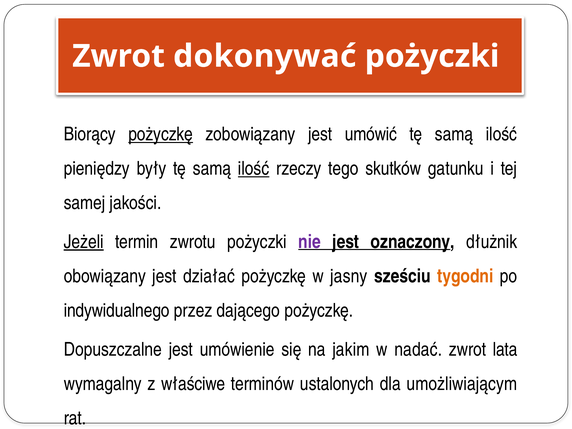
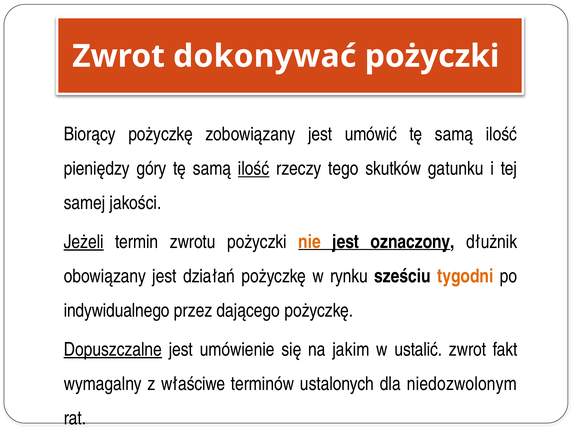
pożyczkę underline: present -> none (161, 134)
były: były -> góry (152, 169)
nie colour: purple -> orange (310, 242)
działać: działać -> działań (209, 276)
jasny: jasny -> rynku (349, 276)
Dopuszczalne underline: none -> present (113, 349)
nadać: nadać -> ustalić (418, 349)
lata: lata -> fakt (505, 349)
umożliwiającym: umożliwiającym -> niedozwolonym (462, 384)
